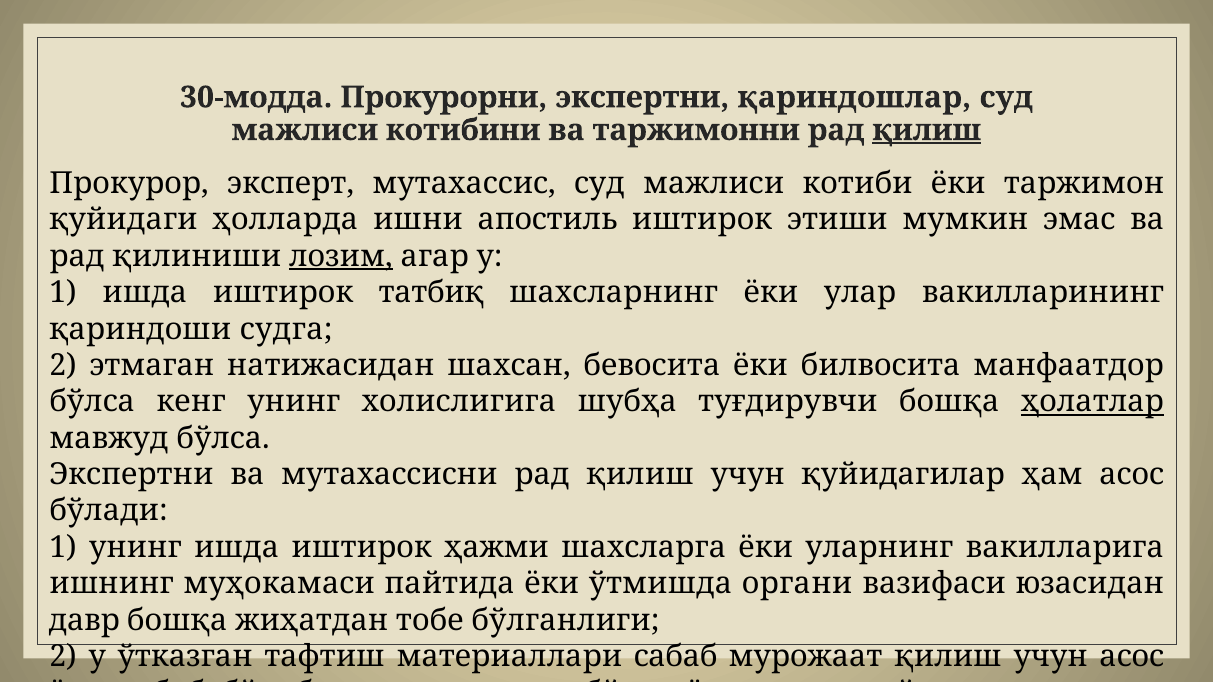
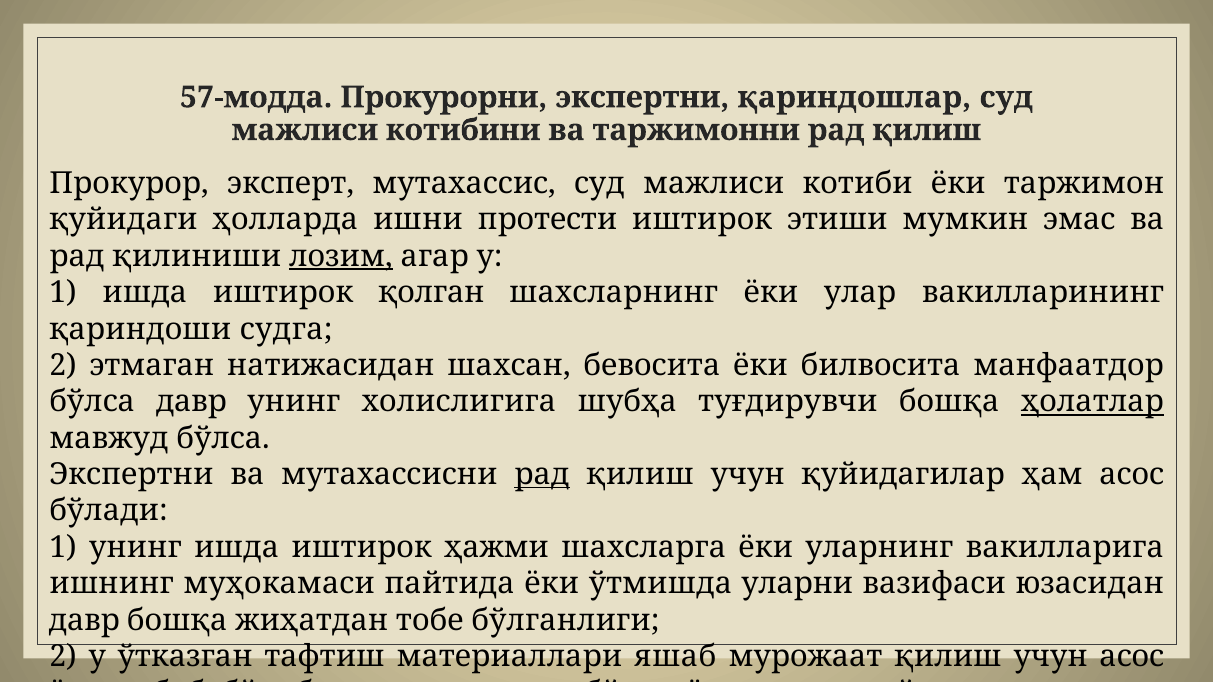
30-модда: 30-модда -> 57-модда (256, 97)
қилиш underline: present -> none (927, 130)
апостиль: апостиль -> протести (547, 220)
татбиқ: татбиқ -> қолган (431, 293)
бўлса кенг: кенг -> давр (191, 402)
рад underline: none -> present (542, 475)
органи: органи -> уларни (797, 584)
материаллари сабаб: сабаб -> яшаб (675, 657)
